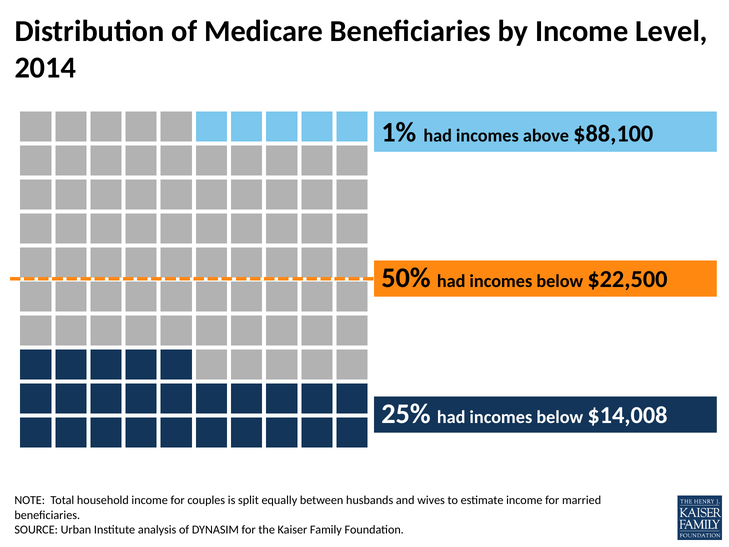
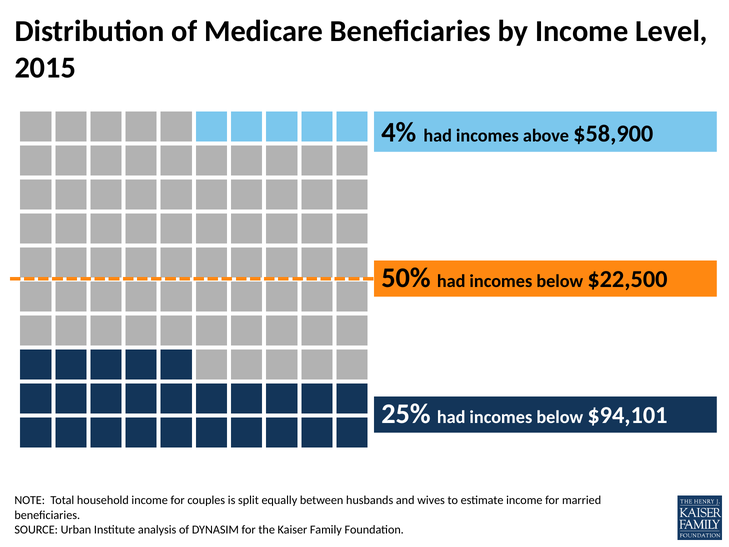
2014: 2014 -> 2015 (45, 68)
1%: 1% -> 4% (399, 132)
$88,100: $88,100 -> $58,900 (613, 134)
$14,008: $14,008 -> $94,101 (627, 415)
